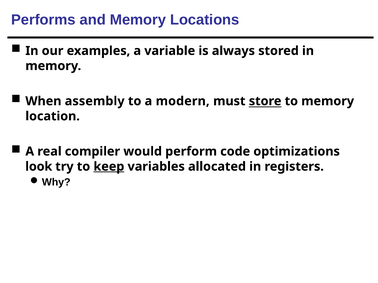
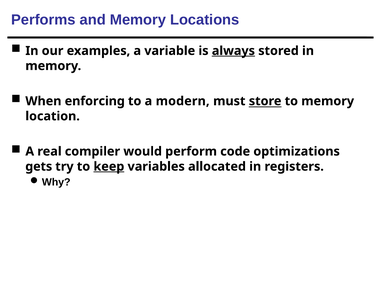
always underline: none -> present (233, 51)
assembly: assembly -> enforcing (95, 101)
look: look -> gets (39, 167)
